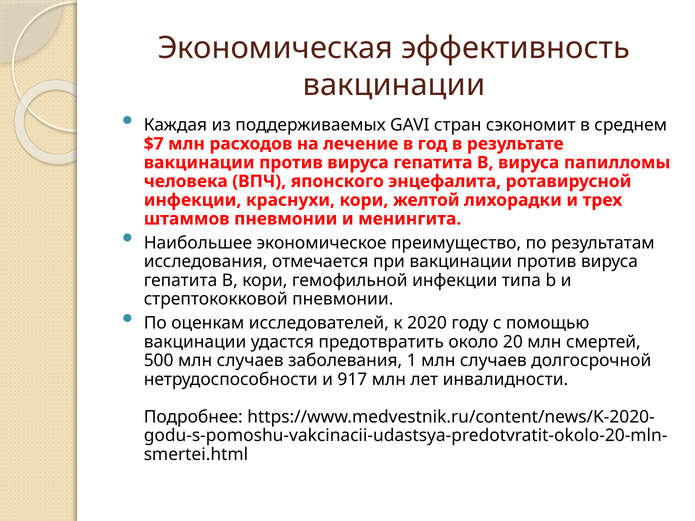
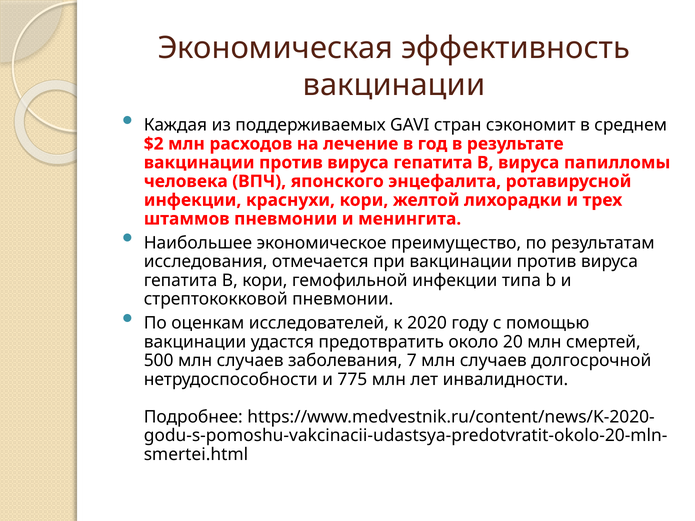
$7: $7 -> $2 (154, 144)
1: 1 -> 7 (412, 361)
917: 917 -> 775 (352, 380)
